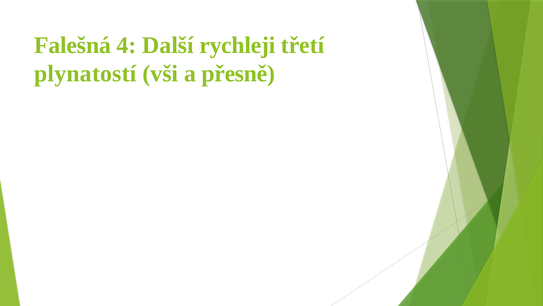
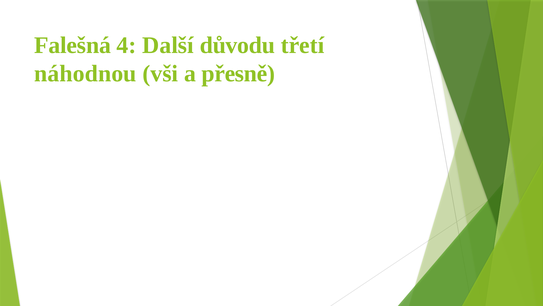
rychleji: rychleji -> důvodu (237, 45)
plynatostí: plynatostí -> náhodnou (85, 74)
